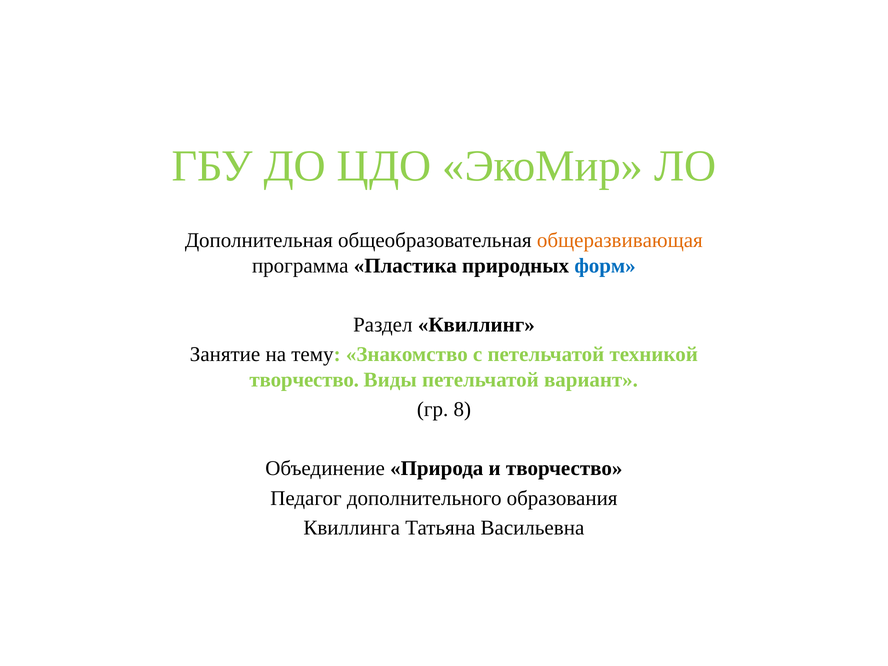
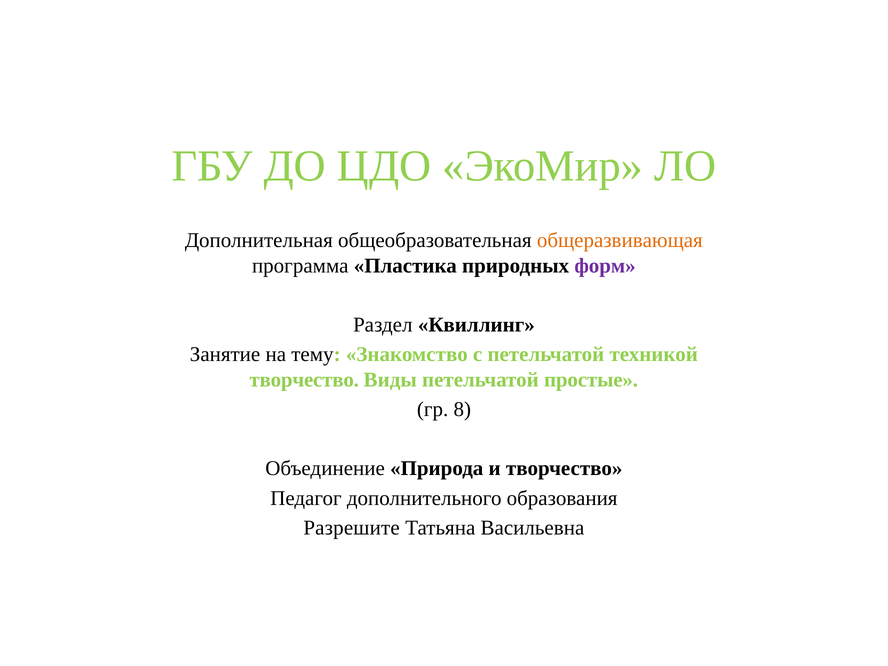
форм colour: blue -> purple (605, 266)
вариант: вариант -> простые (591, 380)
Квиллинга: Квиллинга -> Разрешите (352, 528)
